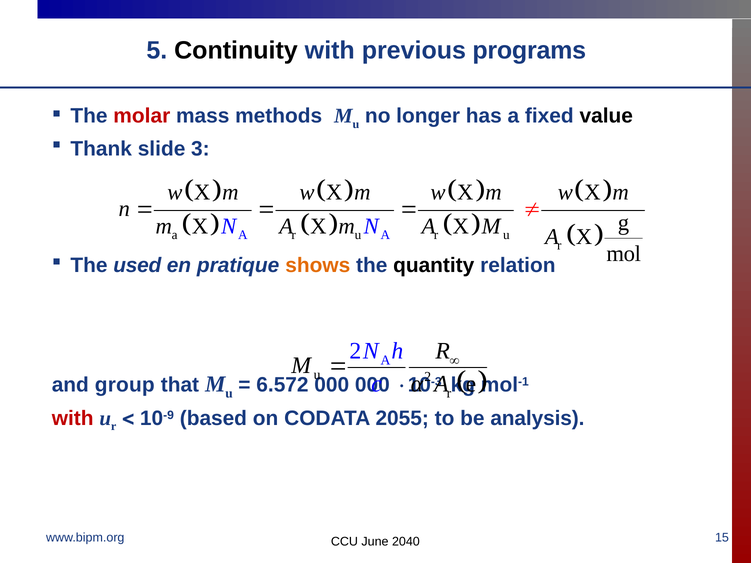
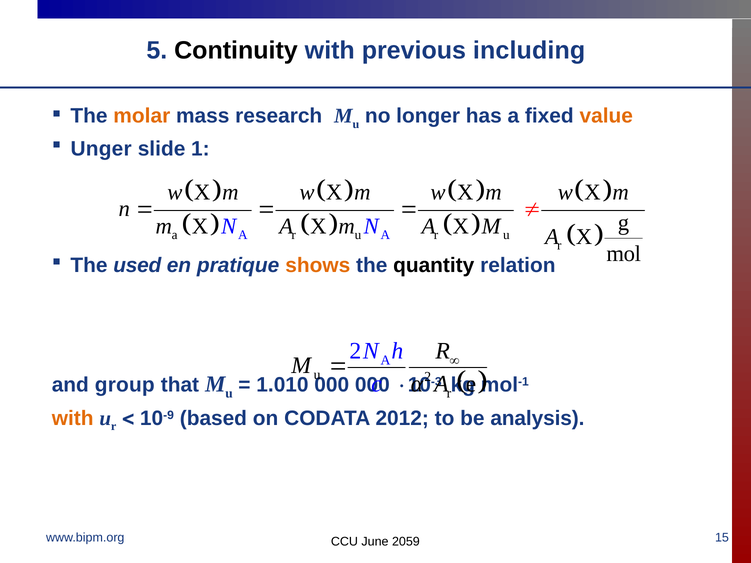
programs: programs -> including (529, 51)
molar colour: red -> orange (142, 116)
methods: methods -> research (279, 116)
value colour: black -> orange (606, 116)
Thank: Thank -> Unger (101, 149)
3: 3 -> 1 (200, 149)
6.572: 6.572 -> 1.010 (282, 385)
with colour: red -> orange (73, 419)
2055: 2055 -> 2012 (402, 419)
2040: 2040 -> 2059 (406, 542)
